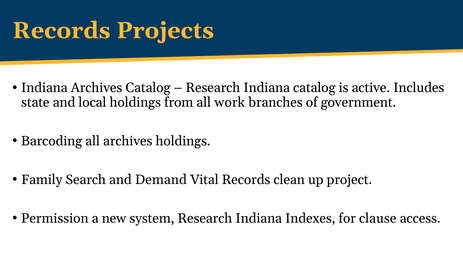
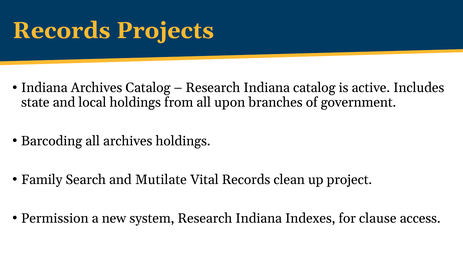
work: work -> upon (230, 102)
Demand: Demand -> Mutilate (161, 180)
